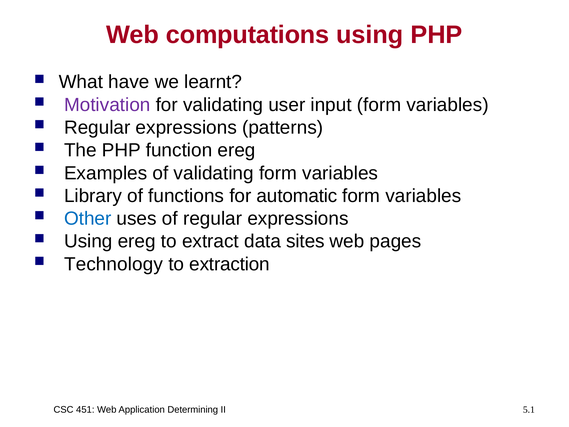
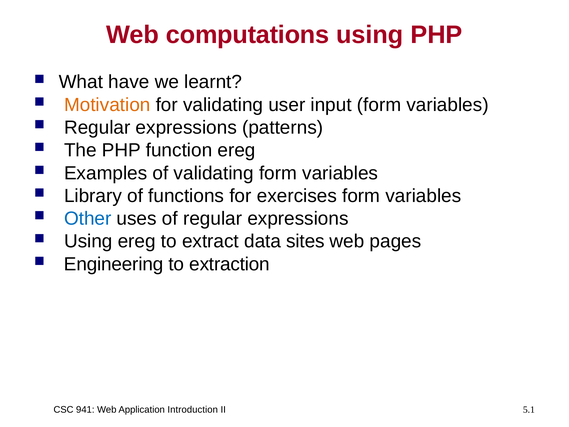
Motivation colour: purple -> orange (107, 105)
automatic: automatic -> exercises (297, 196)
Technology: Technology -> Engineering (114, 264)
451: 451 -> 941 (85, 409)
Determining: Determining -> Introduction (193, 409)
